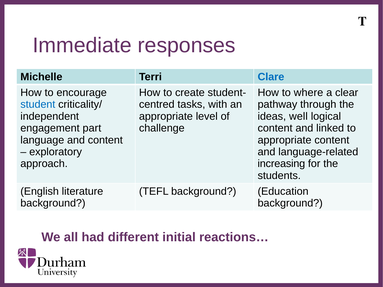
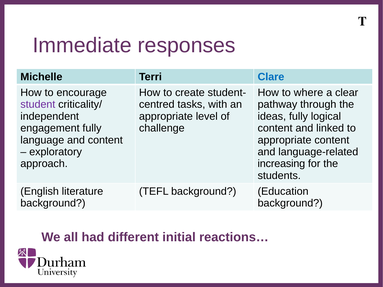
student colour: blue -> purple (38, 105)
ideas well: well -> fully (298, 116)
engagement part: part -> fully (92, 128)
